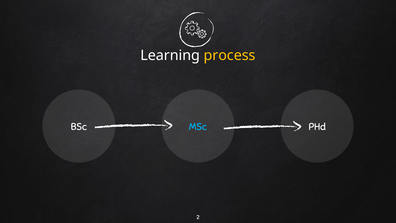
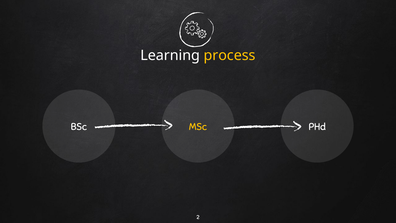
MSc colour: light blue -> yellow (198, 127)
